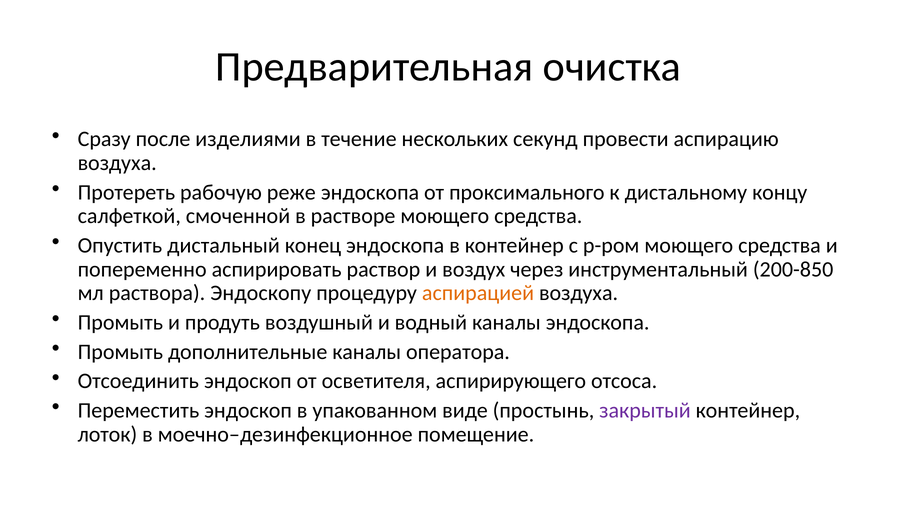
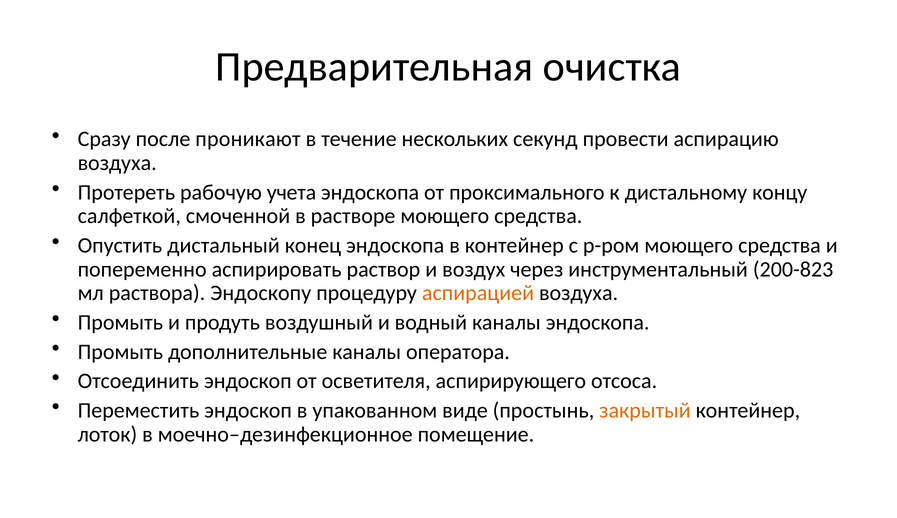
изделиями: изделиями -> проникают (248, 139)
реже: реже -> учета (291, 192)
200-850: 200-850 -> 200-823 (793, 269)
закрытый colour: purple -> orange (645, 410)
